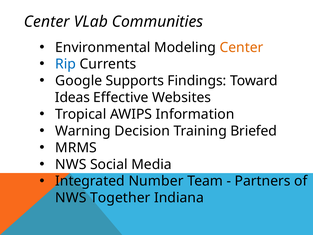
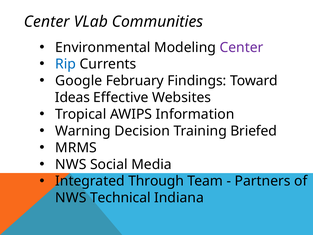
Center colour: orange -> purple (242, 47)
Supports: Supports -> February (135, 81)
Number: Number -> Through (156, 181)
Together: Together -> Technical (120, 198)
